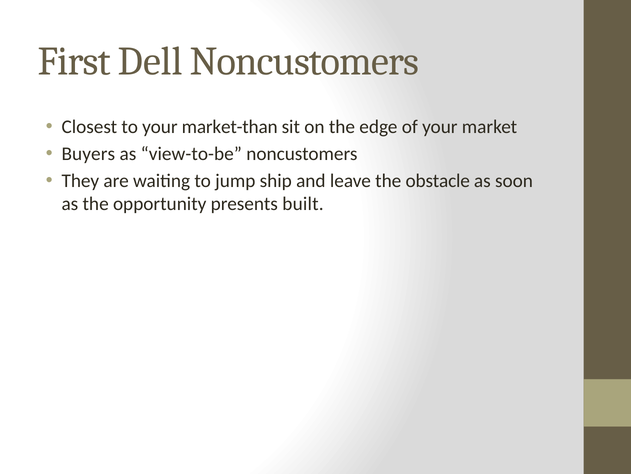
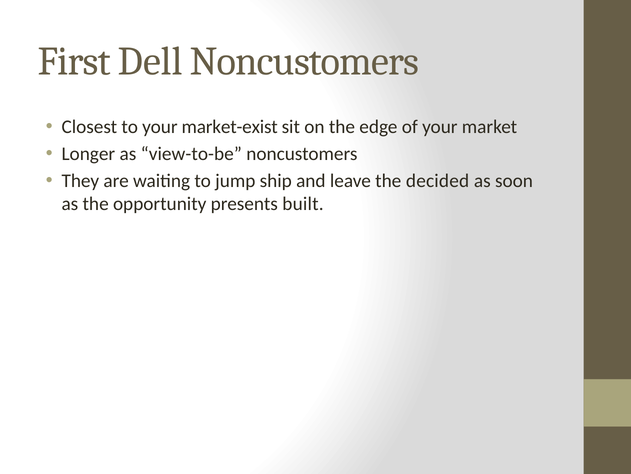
market-than: market-than -> market-exist (230, 126)
Buyers: Buyers -> Longer (88, 153)
obstacle: obstacle -> decided (438, 180)
